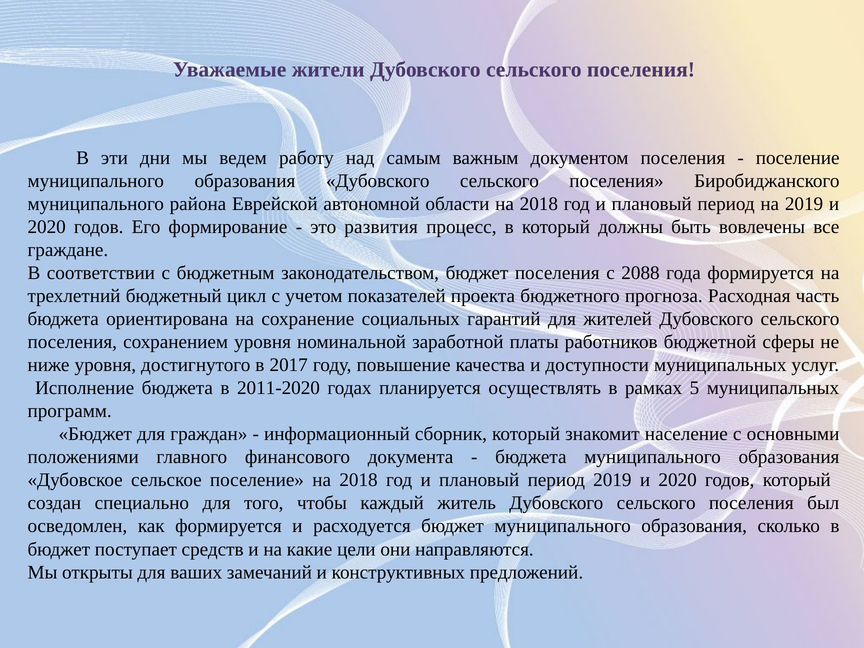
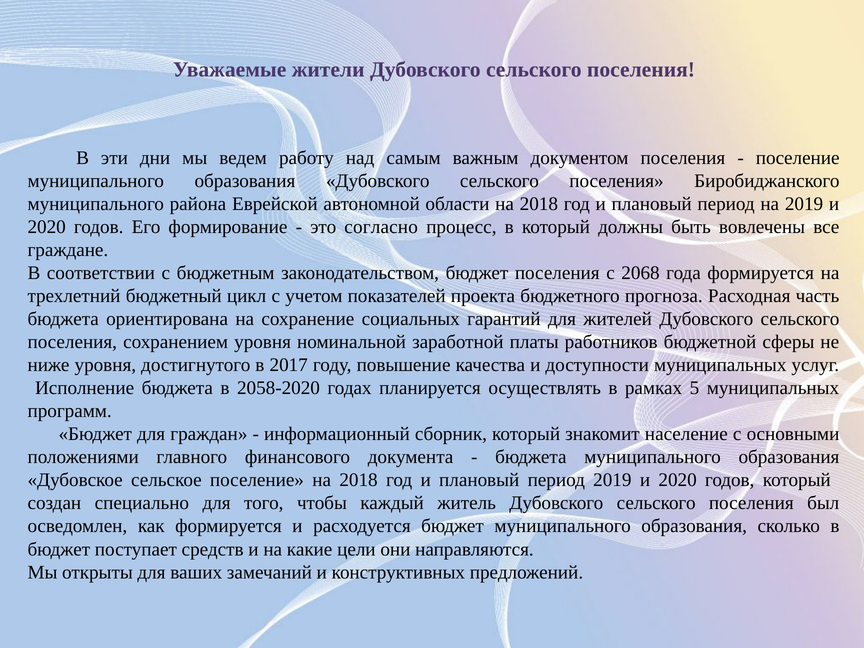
развития: развития -> согласно (381, 227)
2088: 2088 -> 2068 (641, 273)
2011-2020: 2011-2020 -> 2058-2020 (278, 388)
